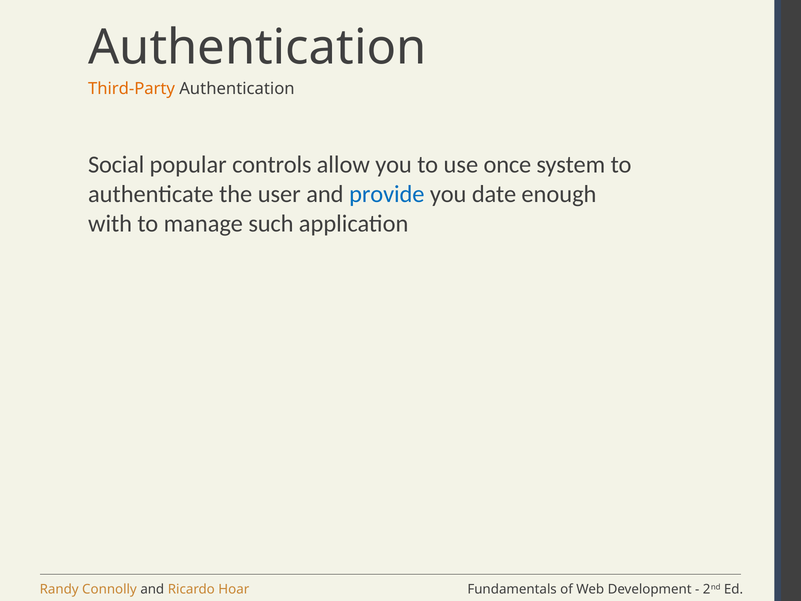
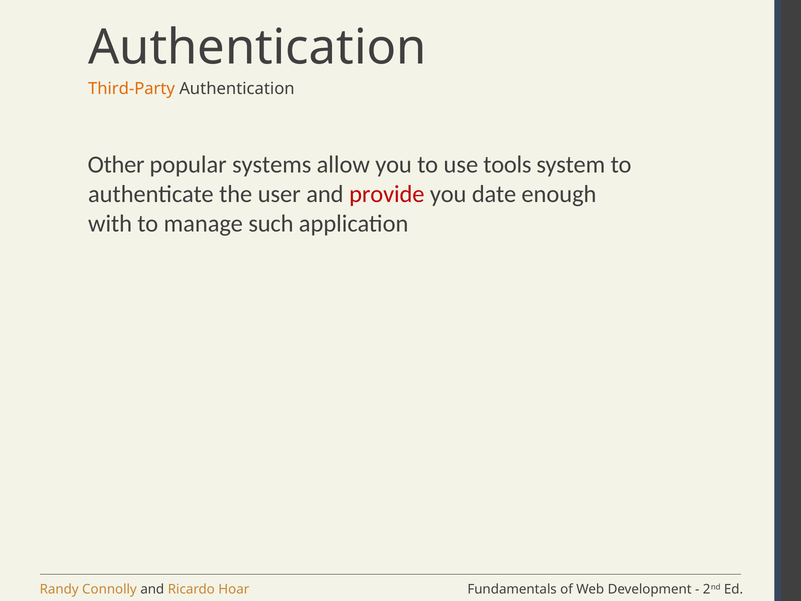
Social: Social -> Other (116, 165)
controls: controls -> systems (272, 165)
once: once -> tools (507, 165)
provide colour: blue -> red (387, 194)
